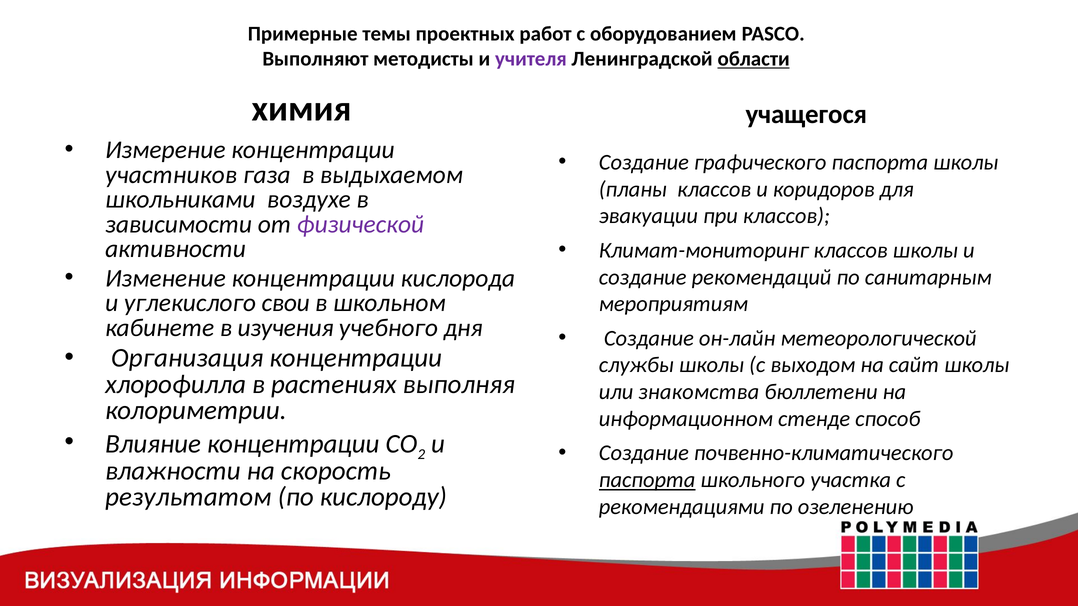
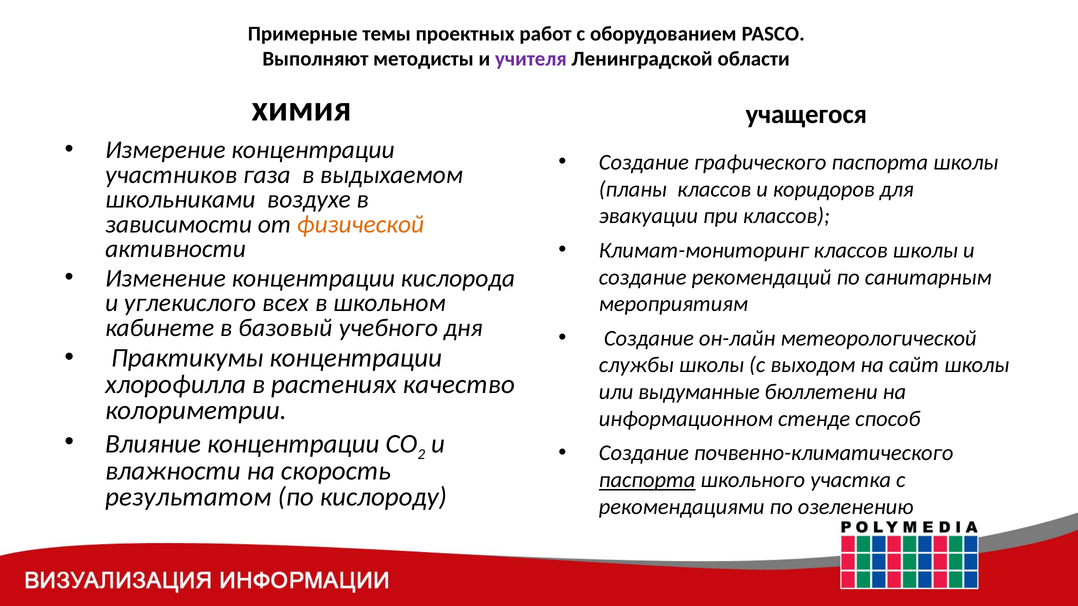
области underline: present -> none (754, 59)
физической colour: purple -> orange (360, 224)
свои: свои -> всех (285, 303)
изучения: изучения -> базовый (285, 328)
Организация: Организация -> Практикумы (187, 358)
выполняя: выполняя -> качество (459, 384)
знакомства: знакомства -> выдуманные (699, 392)
